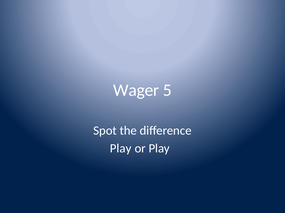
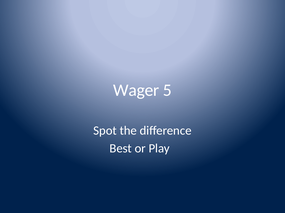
Play: Play -> Best (121, 149)
